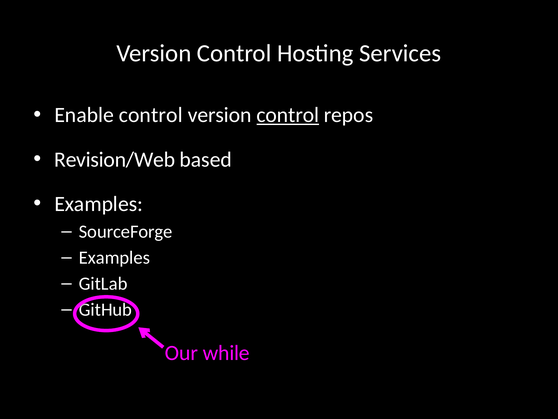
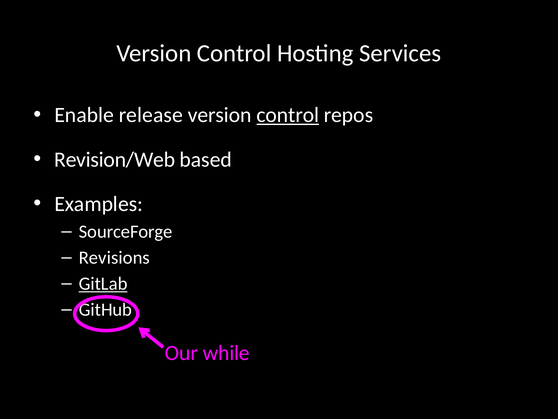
Enable control: control -> release (151, 115)
Examples: Examples -> Revisions (114, 257)
GitLab underline: none -> present (103, 283)
